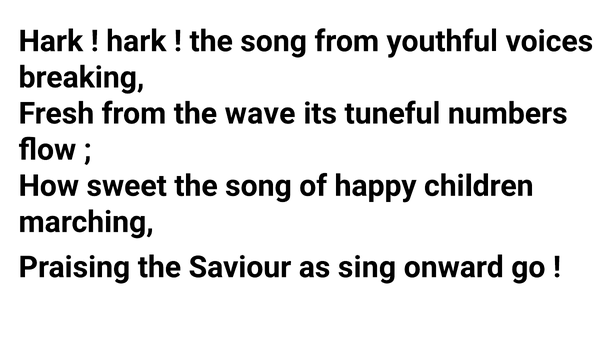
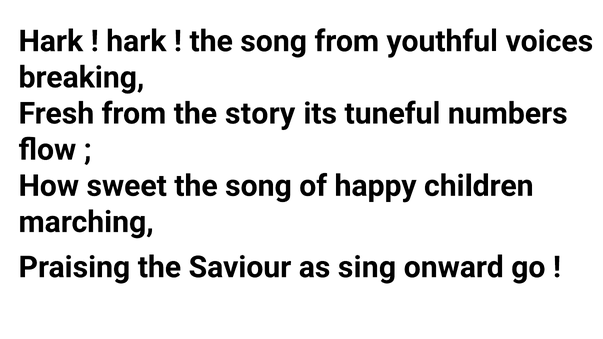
wave: wave -> story (260, 114)
